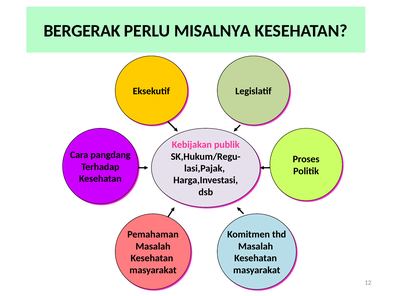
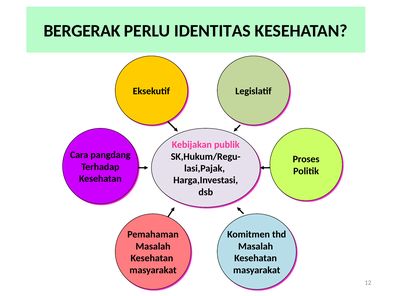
MISALNYA: MISALNYA -> IDENTITAS (212, 31)
